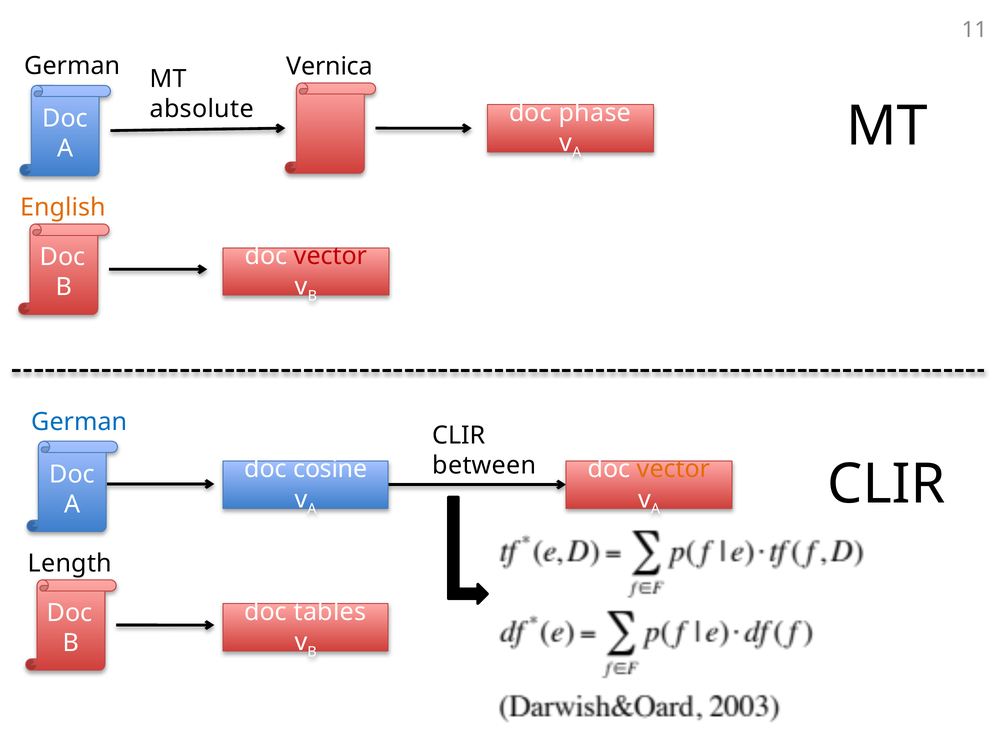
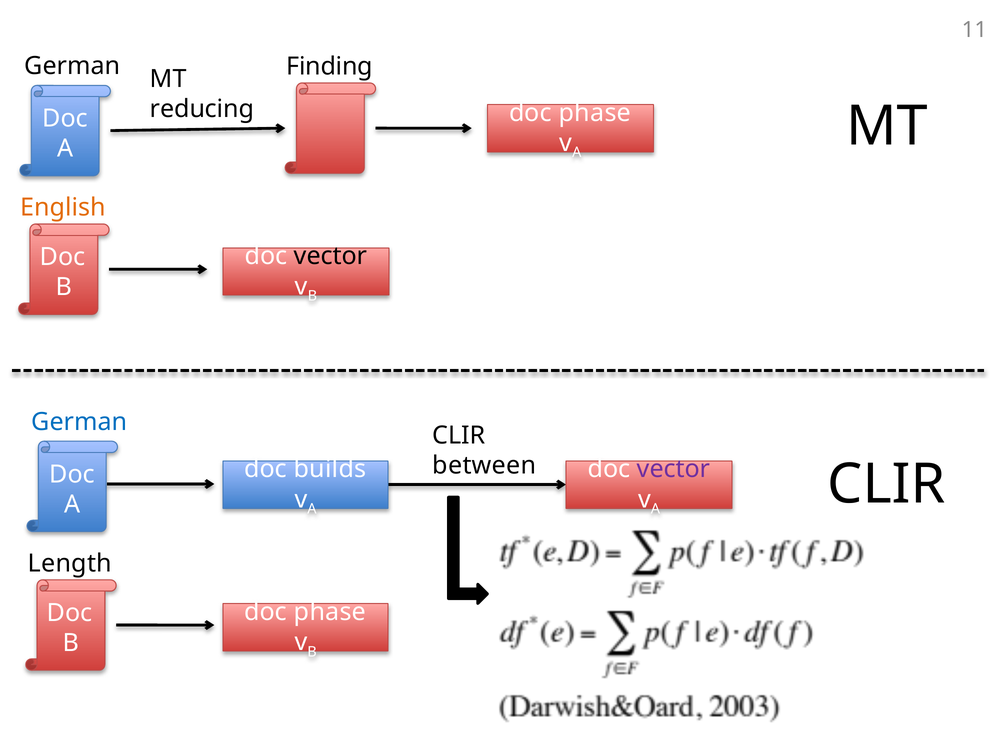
Vernica: Vernica -> Finding (330, 67)
absolute: absolute -> reducing (202, 109)
vector colour: red -> black (331, 256)
cosine: cosine -> builds (330, 469)
vector colour: orange -> purple (674, 469)
tables: tables -> phase (330, 612)
